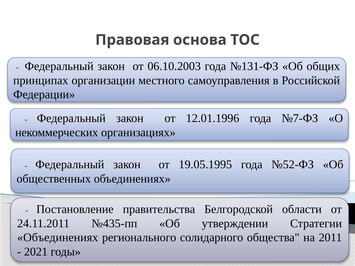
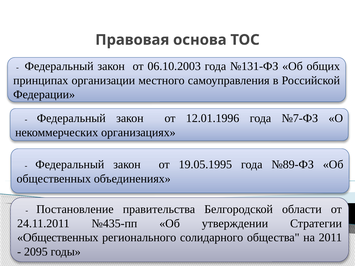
№52-ФЗ: №52-ФЗ -> №89-ФЗ (293, 165)
Объединениях: Объединениях -> Общественных (58, 238)
2021: 2021 -> 2095 (36, 252)
